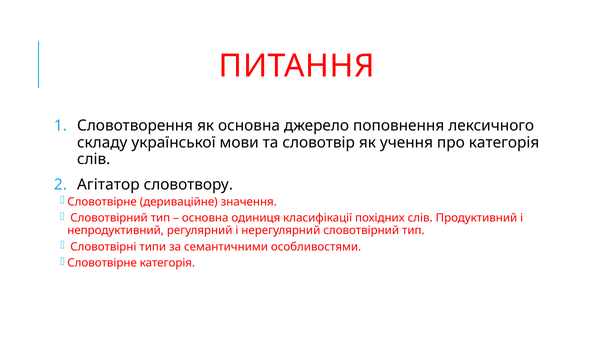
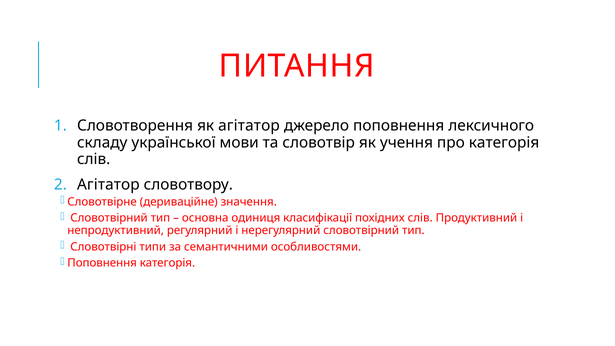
як основна: основна -> агітатор (249, 126)
Словотвірне: Словотвірне -> Поповнення (102, 263)
